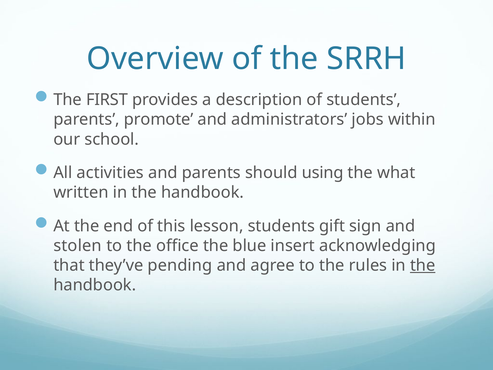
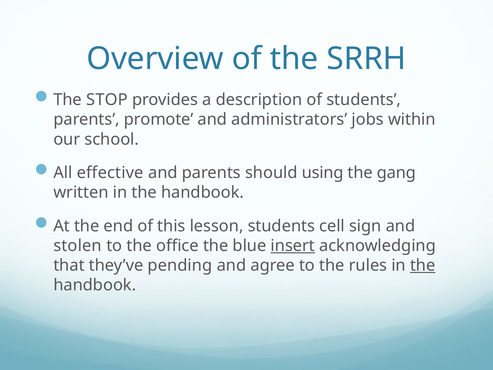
FIRST: FIRST -> STOP (107, 100)
activities: activities -> effective (110, 173)
what: what -> gang (396, 173)
gift: gift -> cell (332, 226)
insert underline: none -> present (293, 245)
